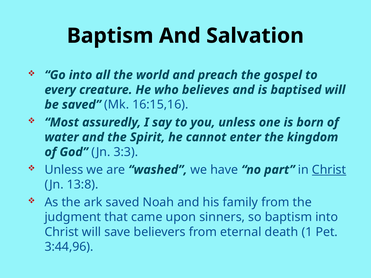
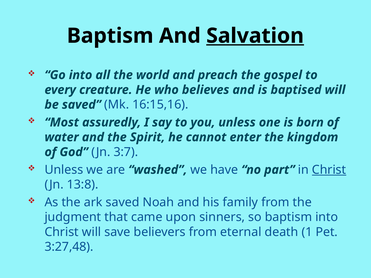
Salvation underline: none -> present (255, 36)
3:3: 3:3 -> 3:7 (126, 152)
3:44,96: 3:44,96 -> 3:27,48 (69, 247)
